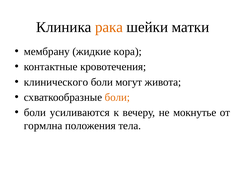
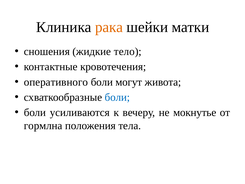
мембрану: мембрану -> сношения (47, 51)
кора: кора -> тело (128, 51)
клинического: клинического -> оперативного (56, 82)
боли colour: orange -> blue (117, 97)
